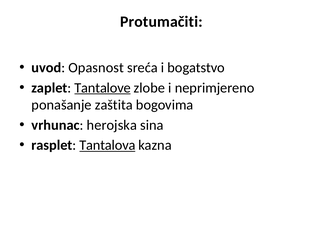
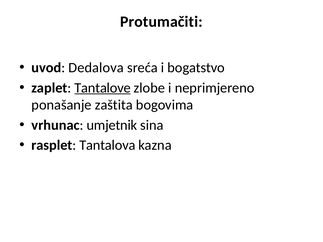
Opasnost: Opasnost -> Dedalova (96, 68)
herojska: herojska -> umjetnik (112, 125)
Tantalova underline: present -> none (107, 145)
